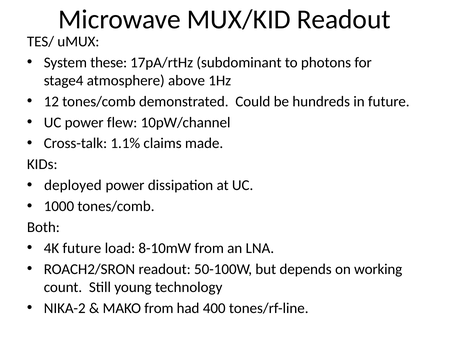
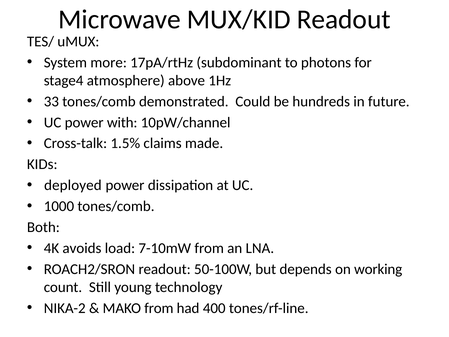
these: these -> more (109, 62)
12: 12 -> 33 (51, 101)
flew: flew -> with (122, 122)
1.1%: 1.1% -> 1.5% (125, 143)
4K future: future -> avoids (82, 248)
8-10mW: 8-10mW -> 7-10mW (165, 248)
